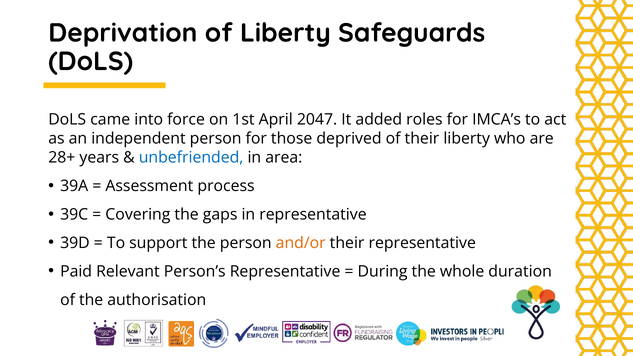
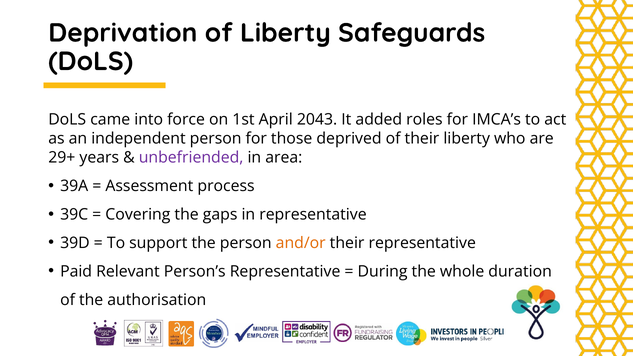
2047: 2047 -> 2043 (317, 120)
28+: 28+ -> 29+ (62, 158)
unbefriended colour: blue -> purple (191, 158)
